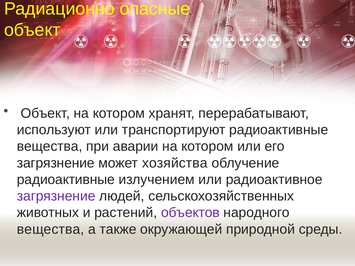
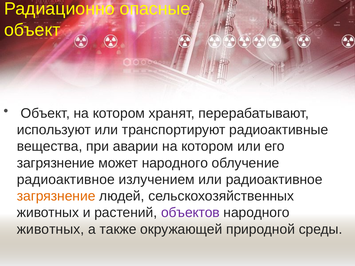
может хозяйства: хозяйства -> народного (175, 163)
радиоактивные: радиоактивные -> радиоактивное (66, 180)
загрязнение colour: purple -> orange (56, 196)
вещества: вещества -> животных (51, 229)
